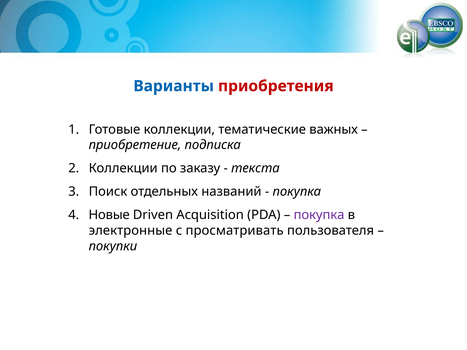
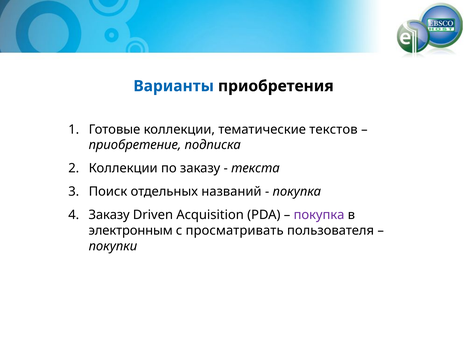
приобретения colour: red -> black (276, 86)
важных: важных -> текстов (333, 129)
Новые: Новые -> Заказу (109, 215)
электронные: электронные -> электронным (131, 231)
